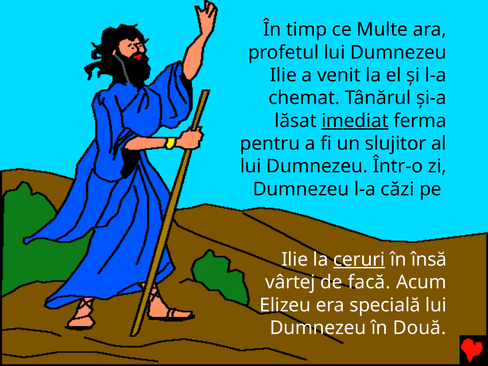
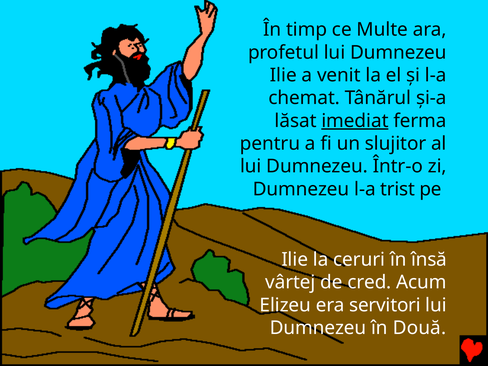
căzi: căzi -> trist (398, 189)
ceruri underline: present -> none (359, 260)
facă: facă -> cred (369, 282)
specială: specială -> servitori (385, 305)
